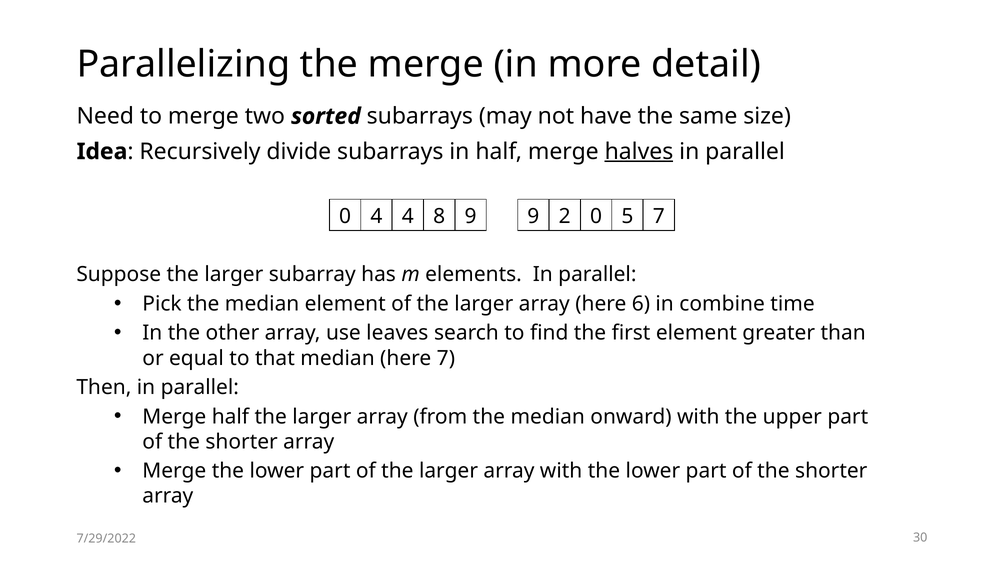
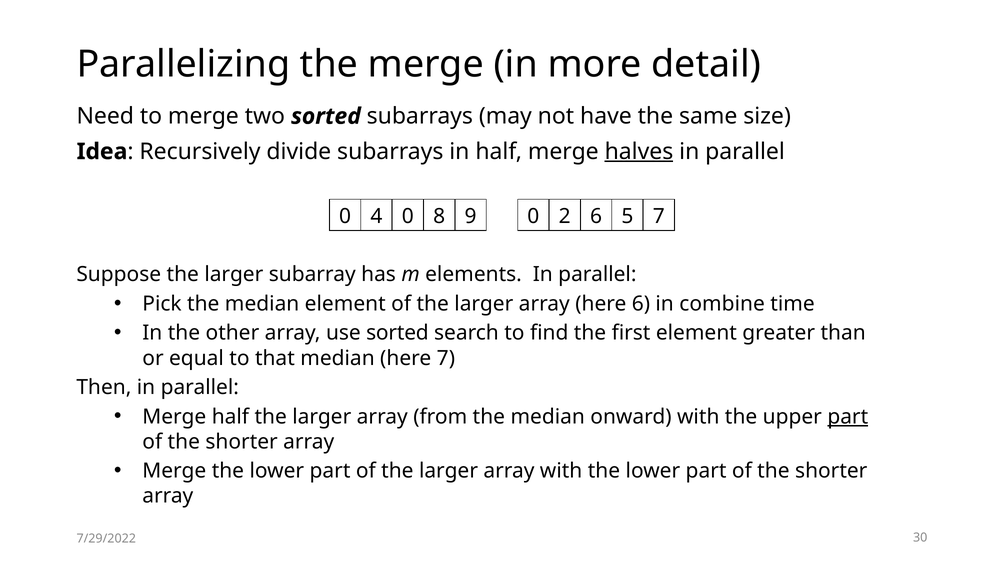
4 4: 4 -> 0 (408, 217)
9 9: 9 -> 0 (533, 217)
2 0: 0 -> 6 (596, 217)
use leaves: leaves -> sorted (397, 334)
part underline: none -> present (848, 417)
